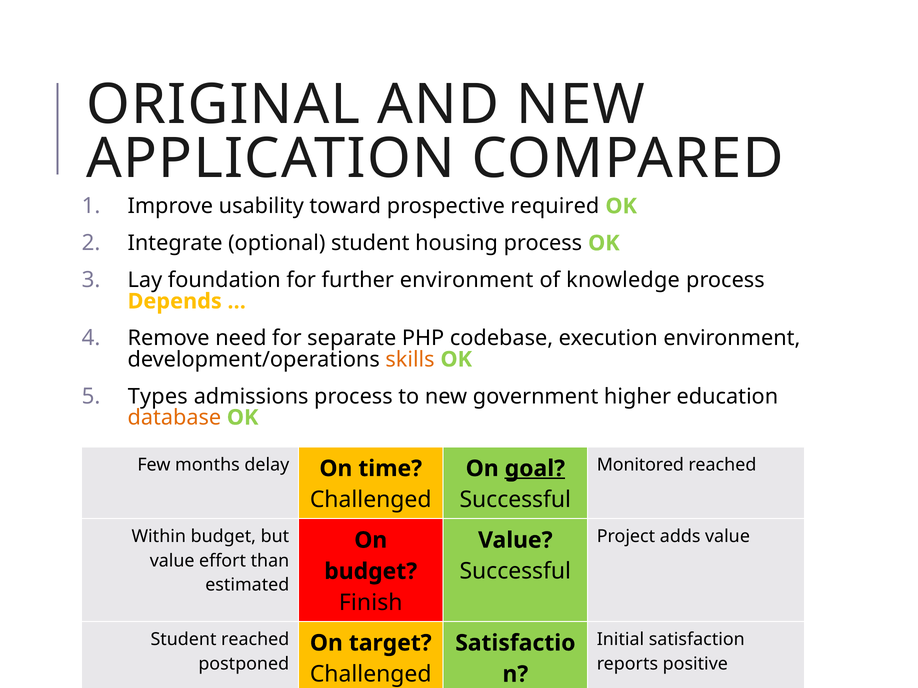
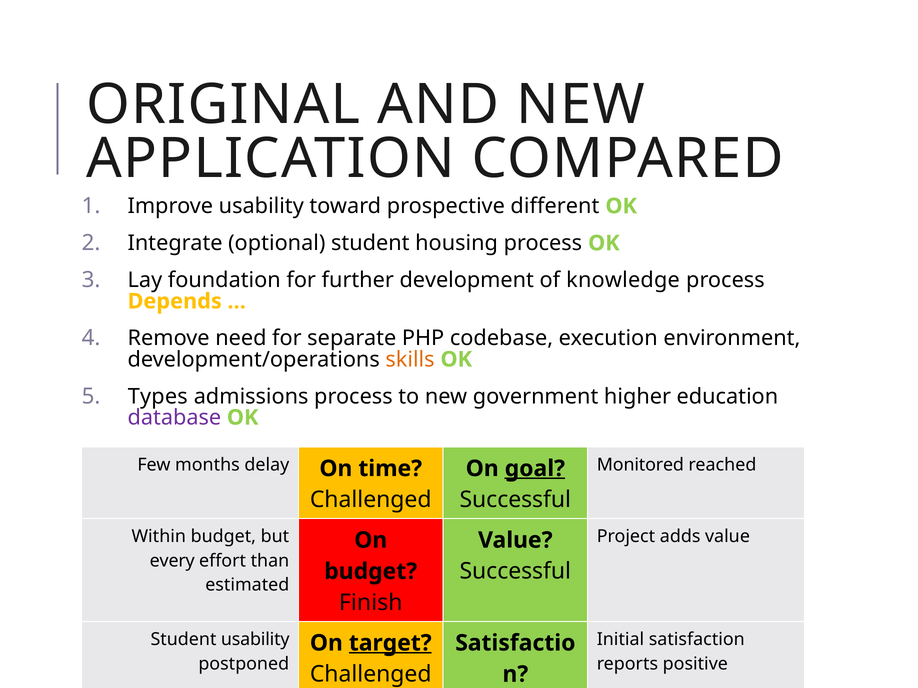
required: required -> different (555, 206)
further environment: environment -> development (467, 280)
database colour: orange -> purple (174, 418)
value: value -> every (172, 561)
Student reached: reached -> usability (255, 640)
target underline: none -> present (390, 643)
